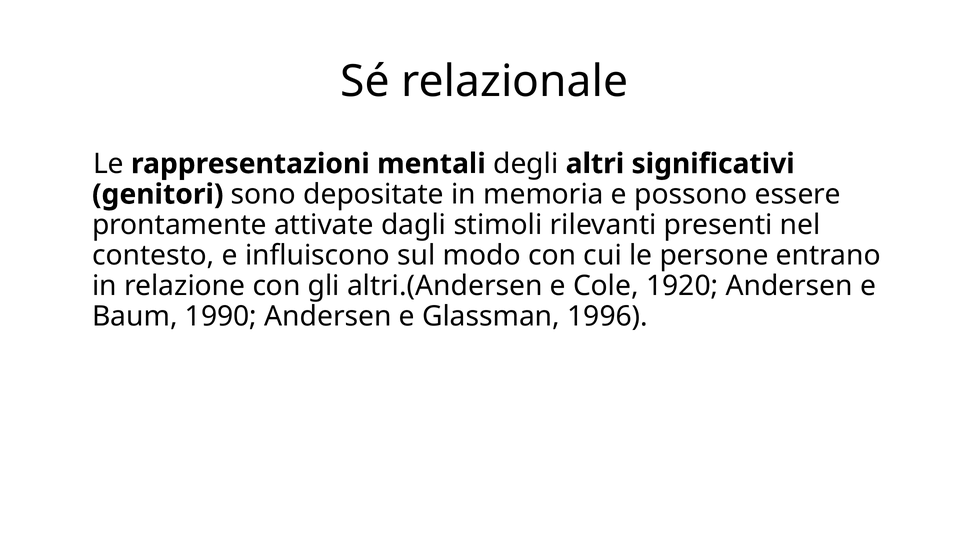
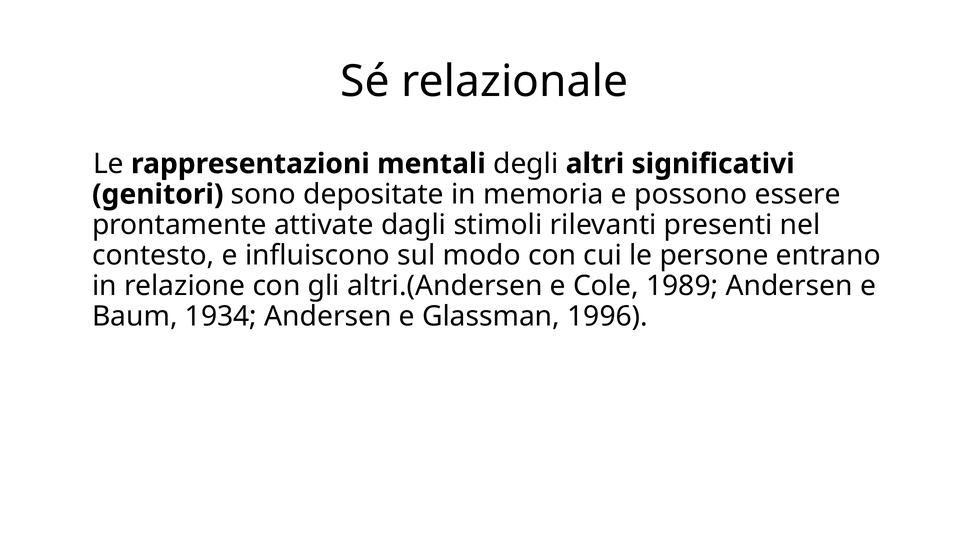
1920: 1920 -> 1989 (682, 286)
1990: 1990 -> 1934 (221, 316)
